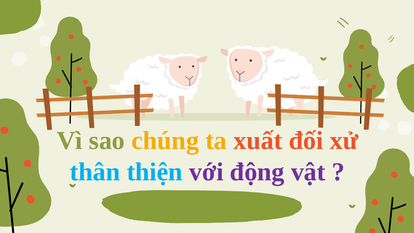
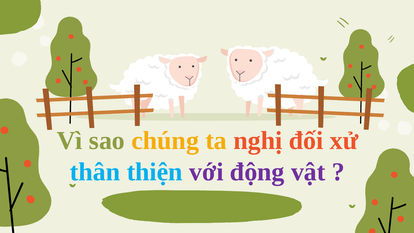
xuất: xuất -> nghị (258, 141)
